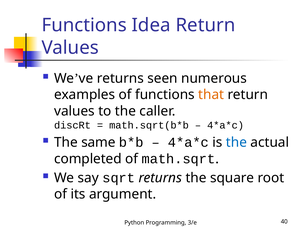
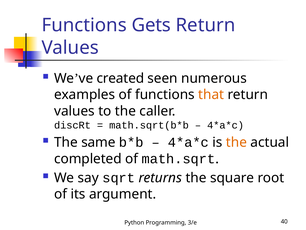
Idea: Idea -> Gets (151, 25)
returns: returns -> created (120, 78)
the colour: blue -> orange (236, 142)
